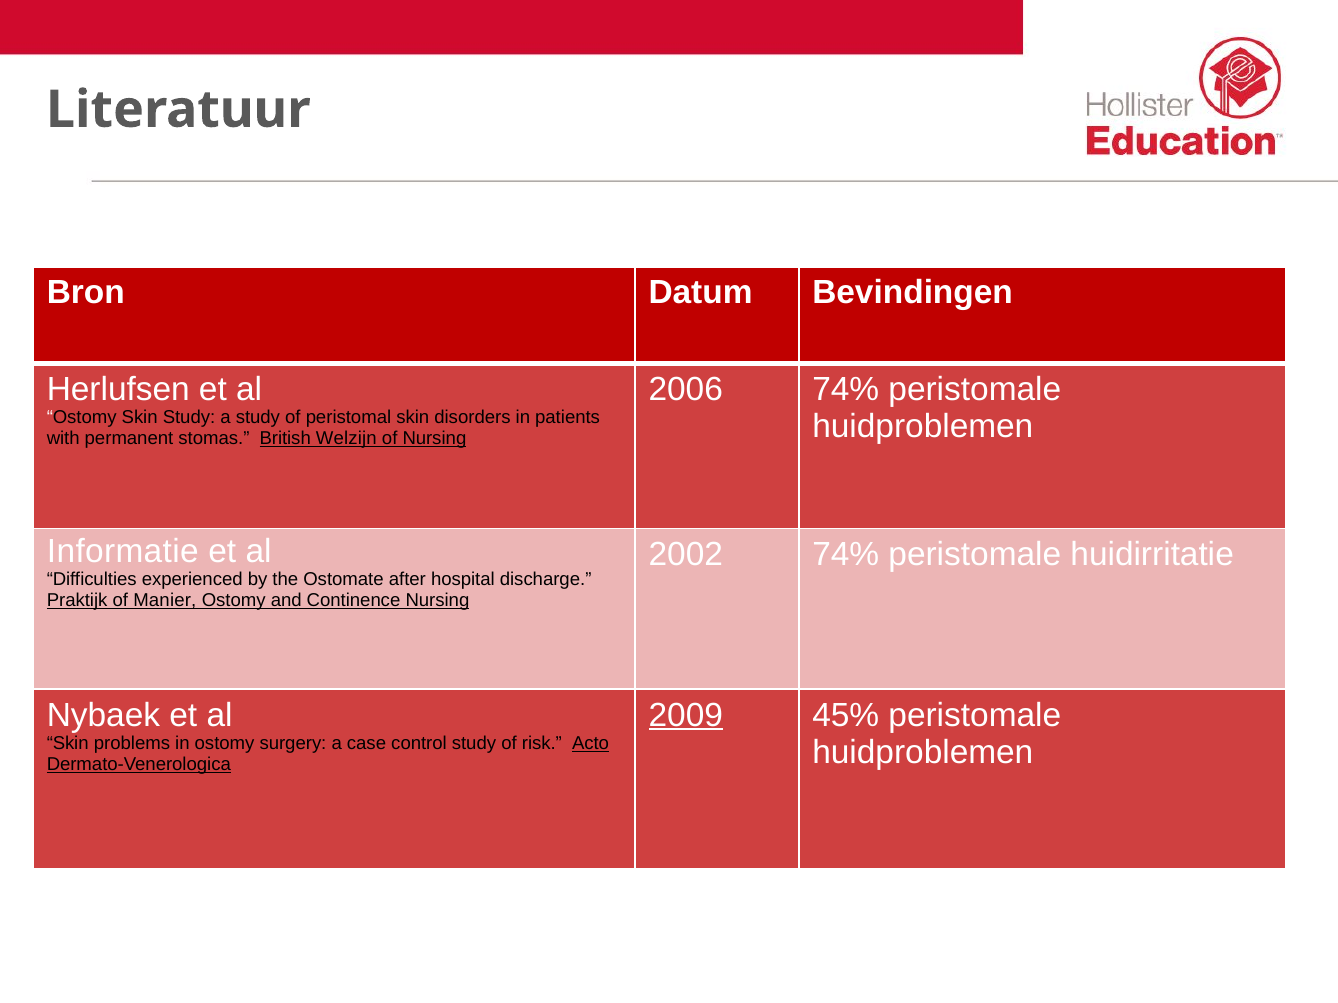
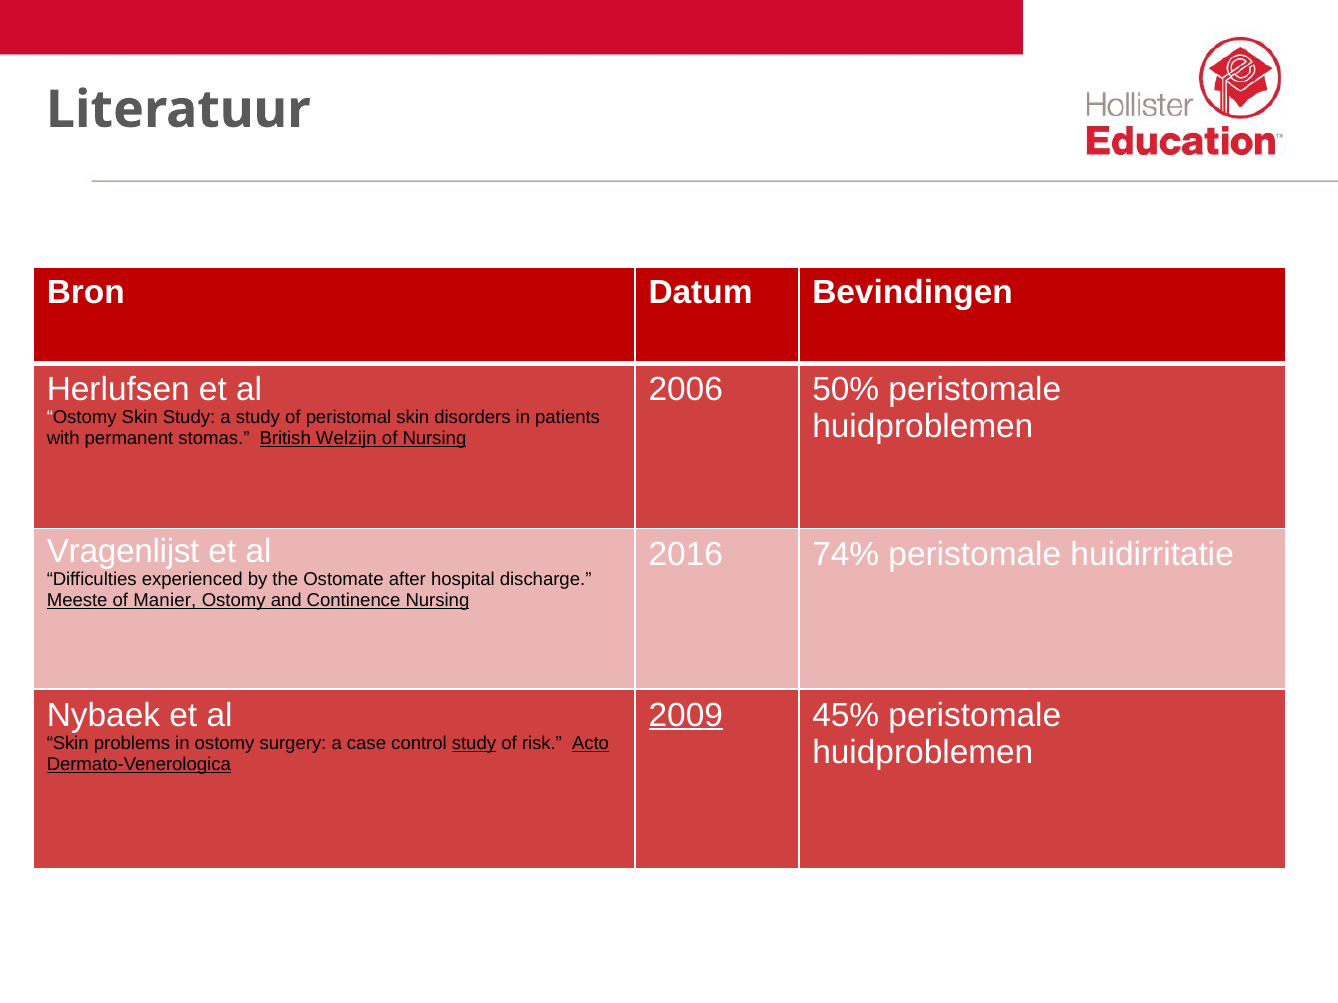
2006 74%: 74% -> 50% (846, 389)
Informatie: Informatie -> Vragenlijst (123, 551)
2002: 2002 -> 2016 (686, 555)
Praktijk: Praktijk -> Meeste (77, 600)
study underline: none -> present (474, 744)
